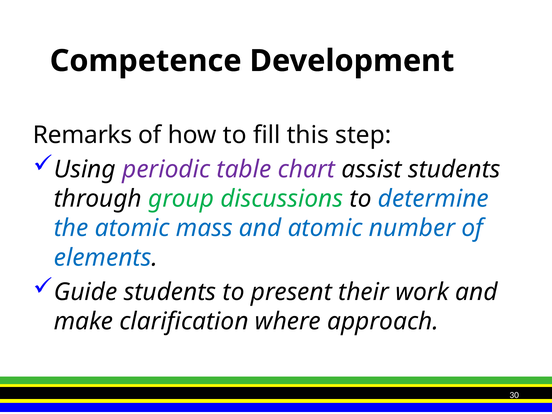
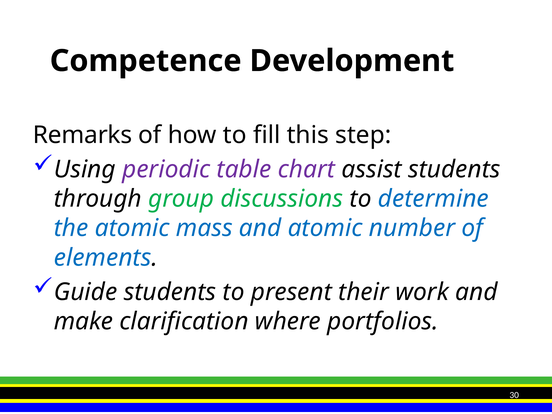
approach: approach -> portfolios (383, 321)
